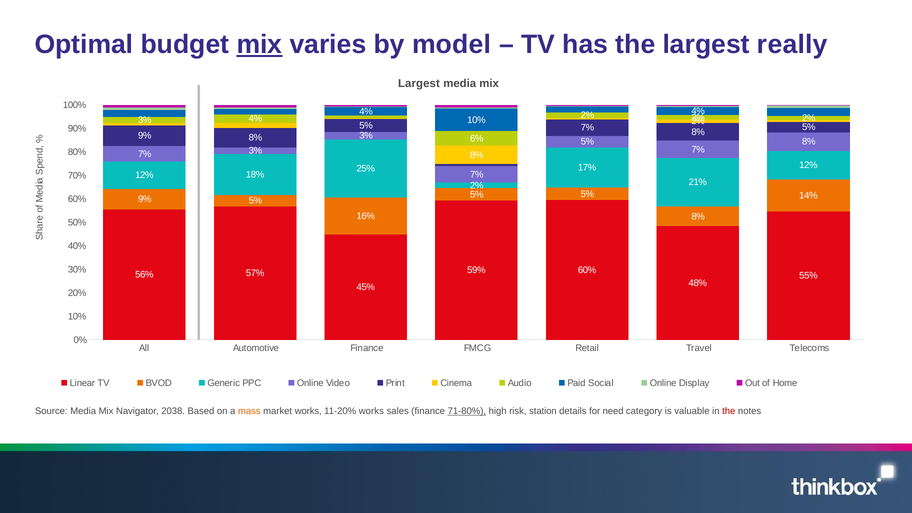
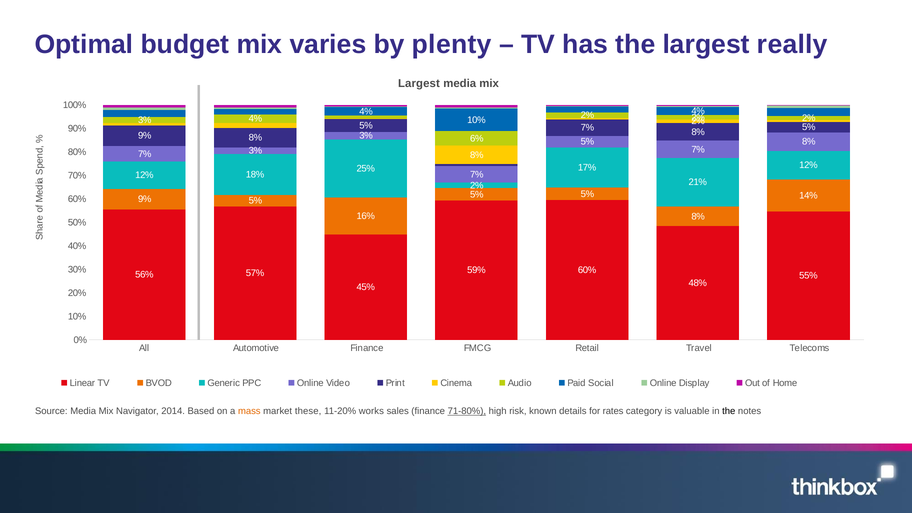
mix underline: present -> none (259, 45)
model: model -> plenty (452, 45)
2038: 2038 -> 2014 (173, 411)
market works: works -> these (308, 411)
station: station -> known (543, 411)
need: need -> rates (613, 411)
the colour: red -> black (729, 411)
